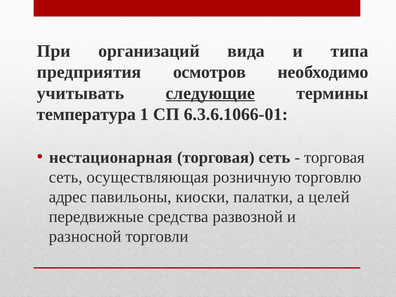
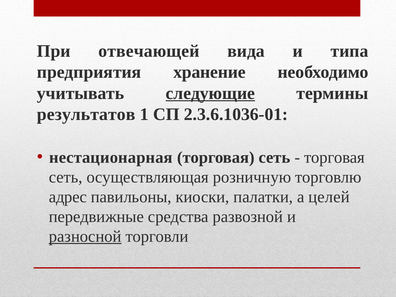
организаций: организаций -> отвечающей (149, 51)
осмотров: осмотров -> хранение (209, 72)
температура: температура -> результатов (86, 114)
6.3.6.1066-01: 6.3.6.1066-01 -> 2.3.6.1036-01 (236, 114)
разносной underline: none -> present (85, 237)
